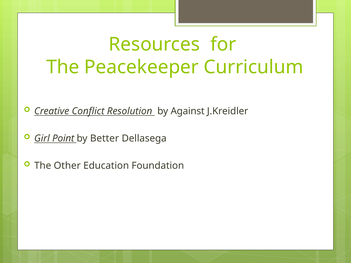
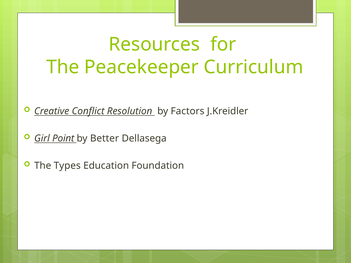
Against: Against -> Factors (188, 111)
Other: Other -> Types (67, 166)
